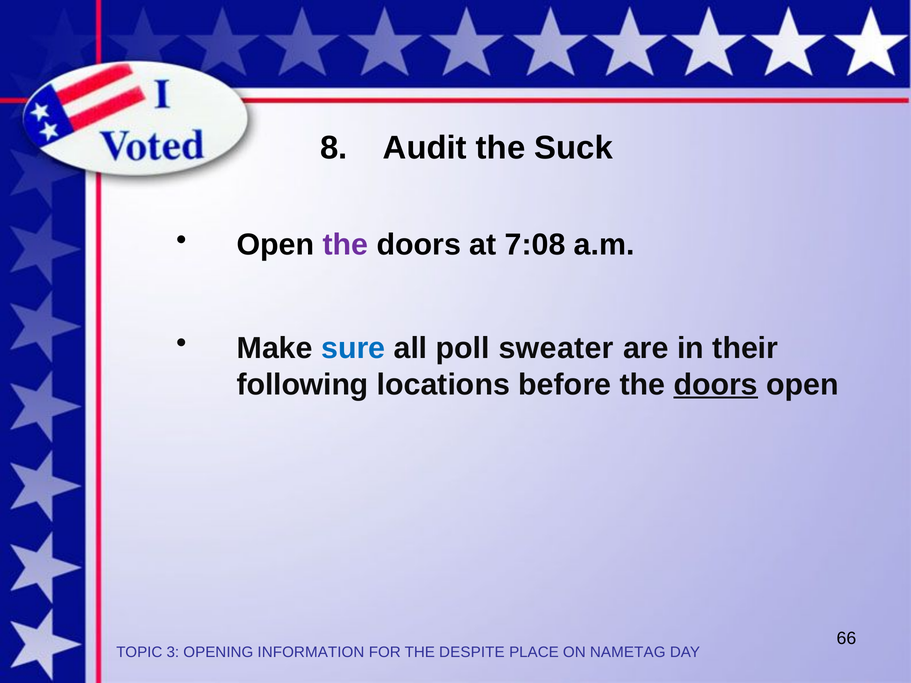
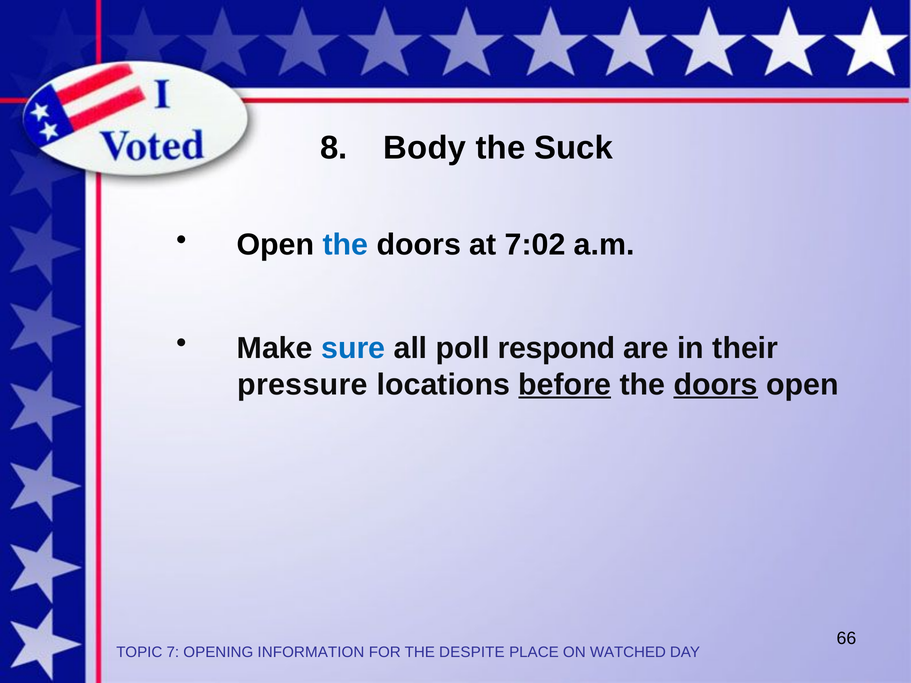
Audit: Audit -> Body (425, 148)
the colour: purple -> blue (346, 245)
7:08: 7:08 -> 7:02 (535, 245)
sweater: sweater -> respond (557, 348)
following: following -> pressure (302, 385)
before underline: none -> present (565, 385)
3: 3 -> 7 (173, 652)
NAMETAG: NAMETAG -> WATCHED (628, 652)
